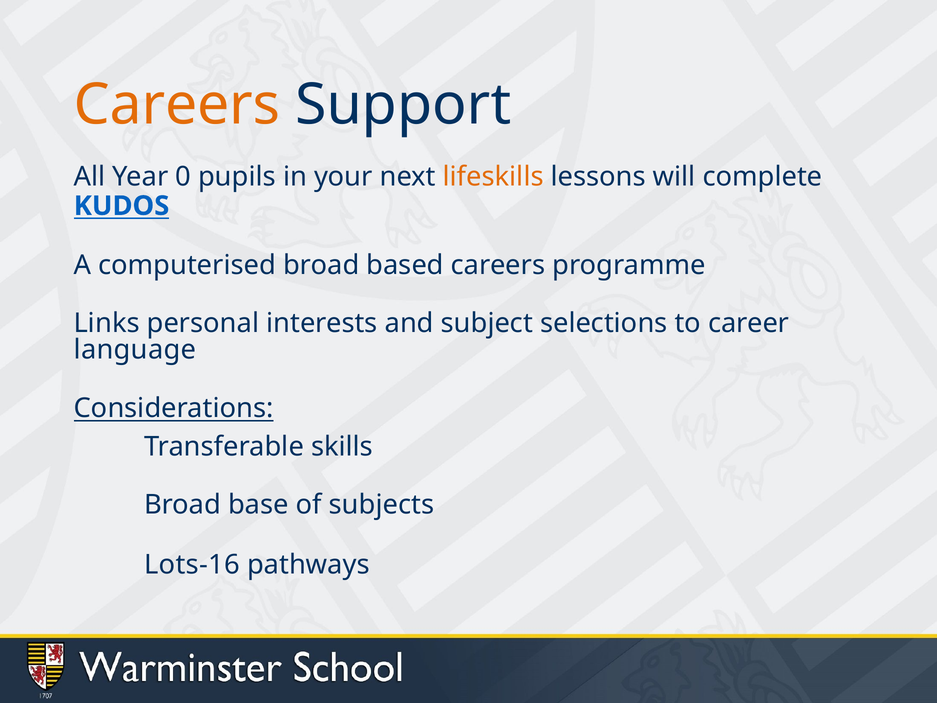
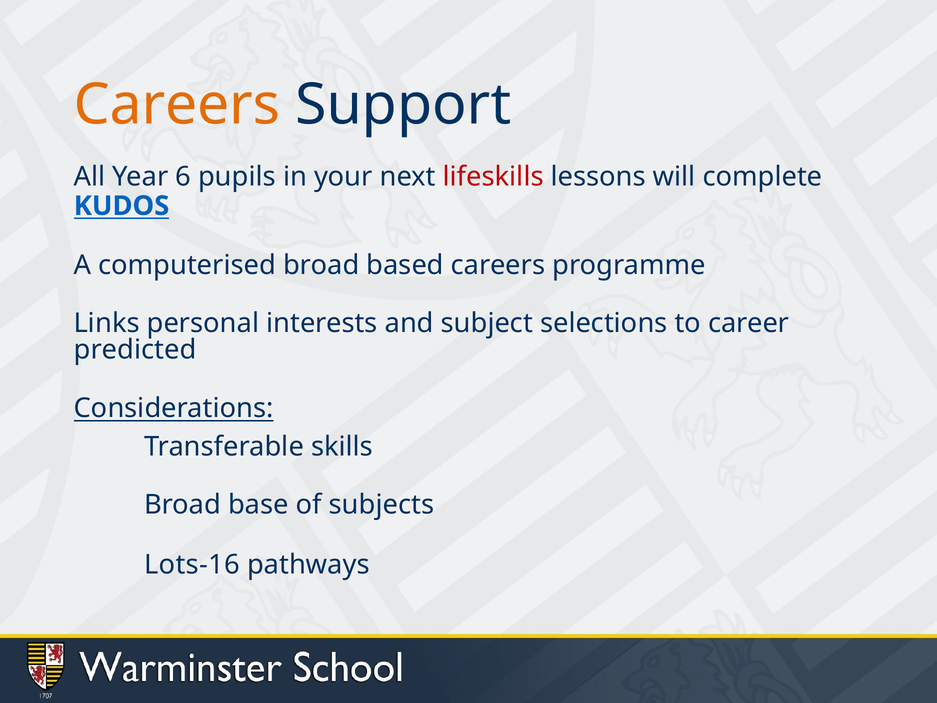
0: 0 -> 6 (183, 176)
lifeskills colour: orange -> red (493, 176)
language: language -> predicted (135, 350)
